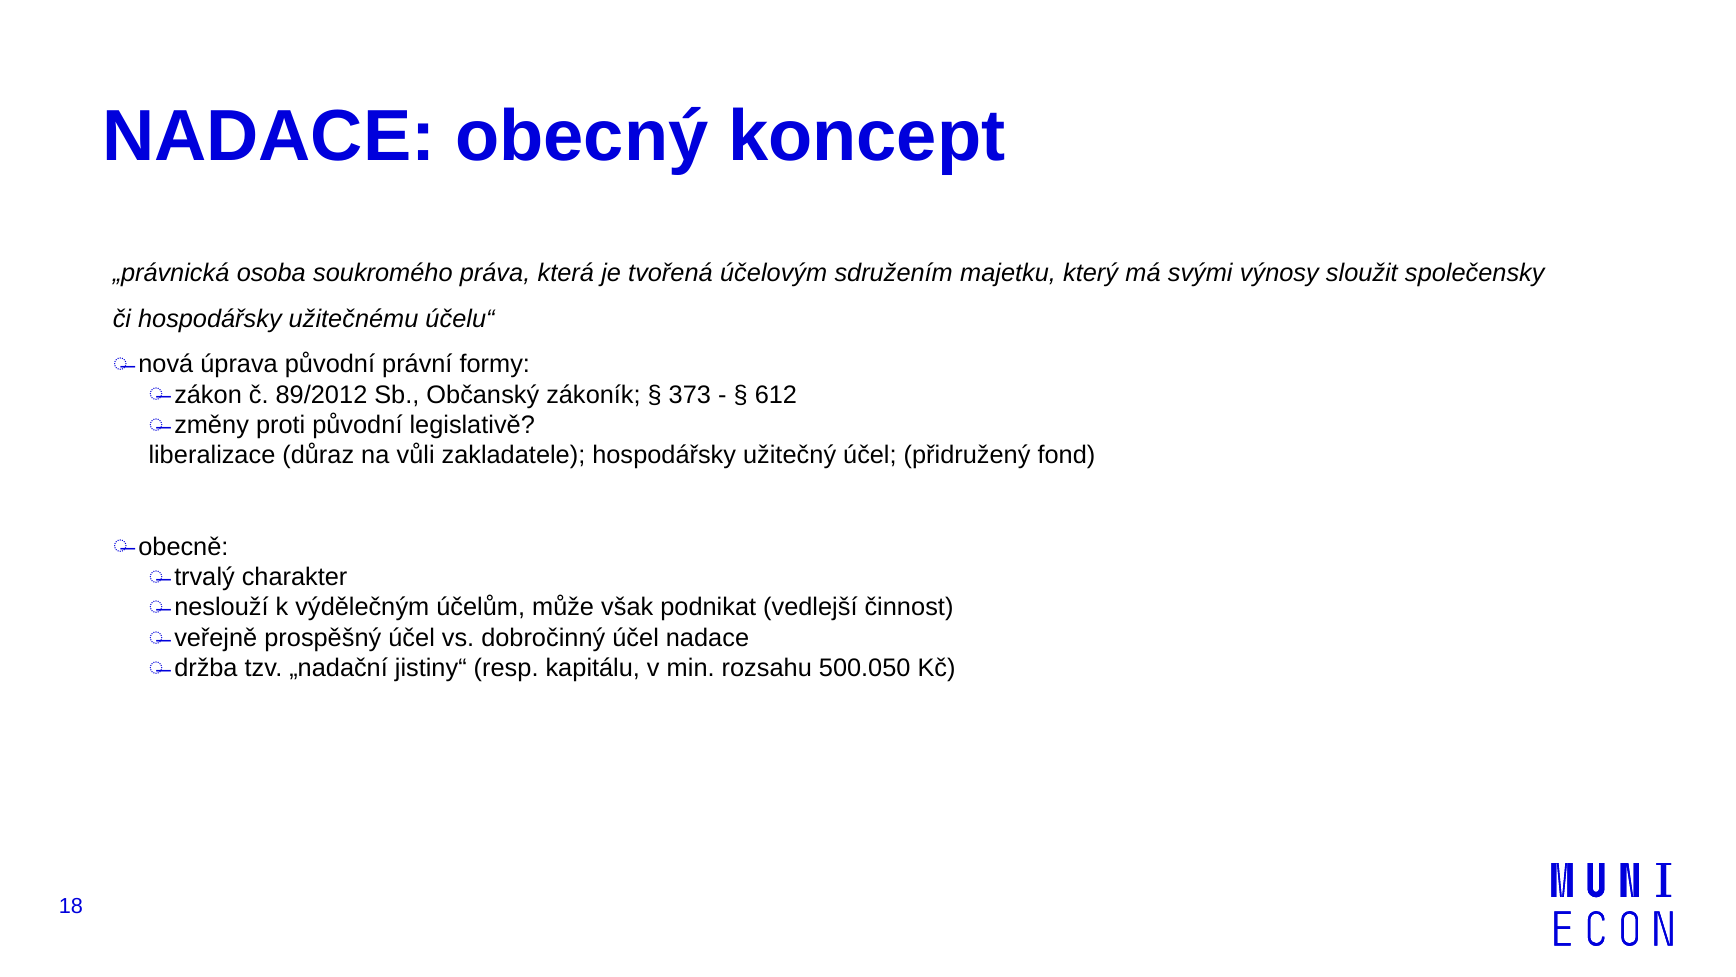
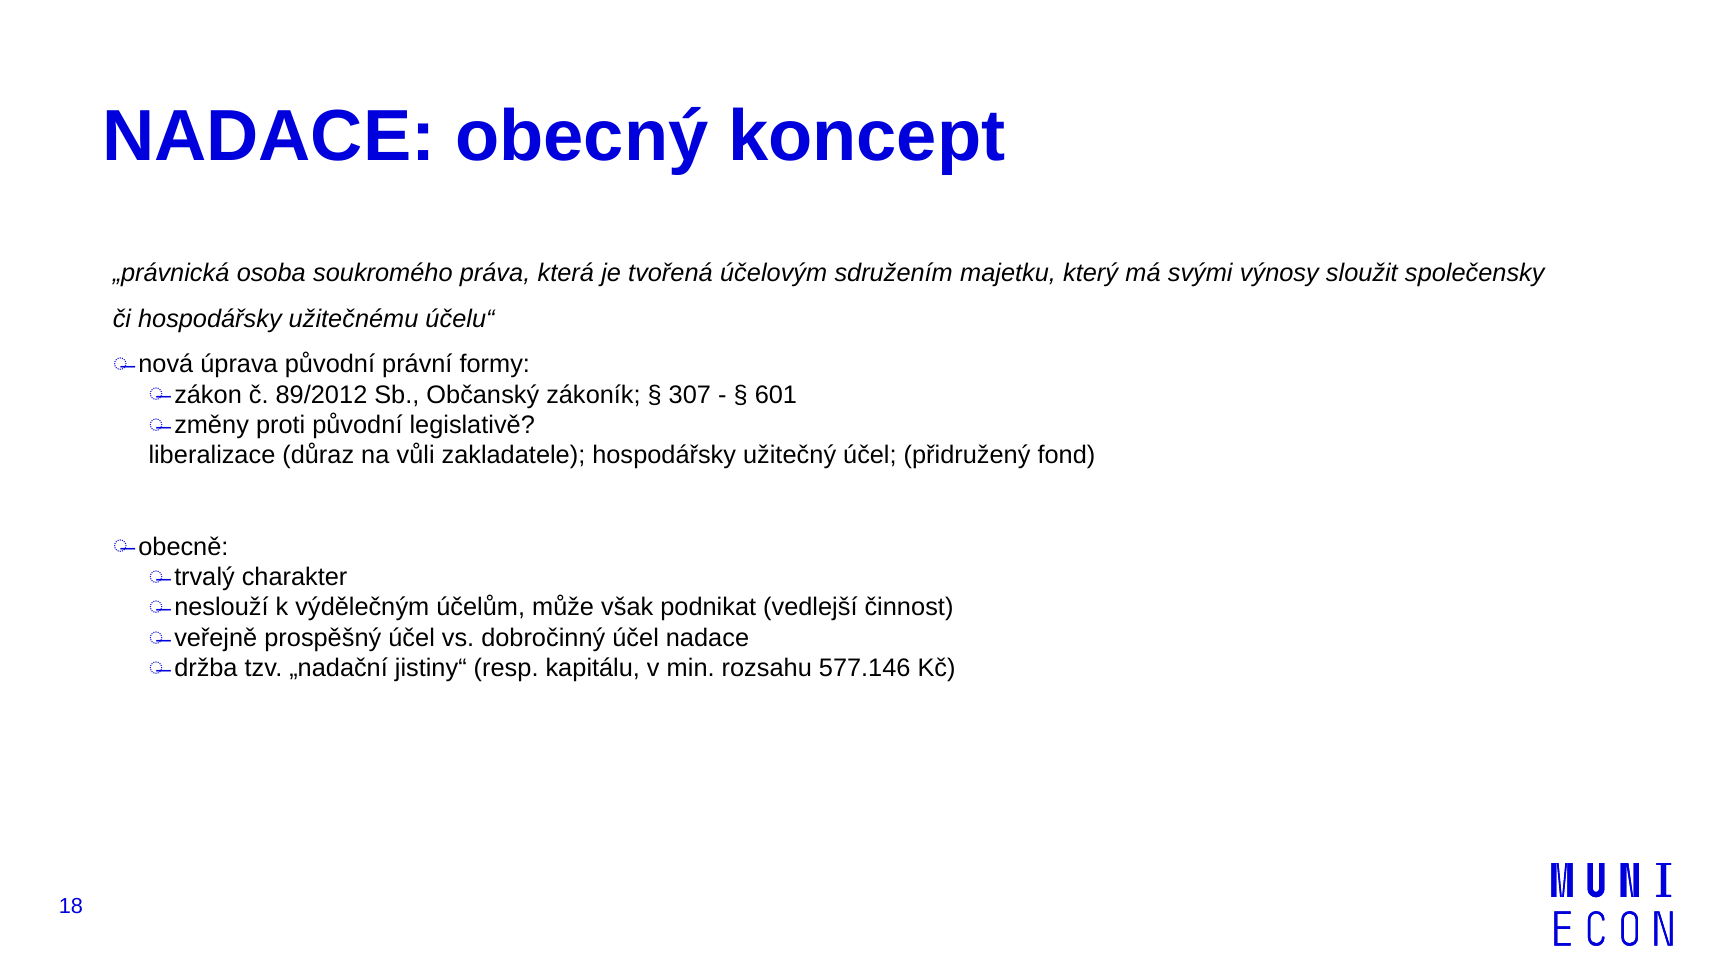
373: 373 -> 307 (690, 395)
612: 612 -> 601 (776, 395)
500.050: 500.050 -> 577.146 (865, 668)
